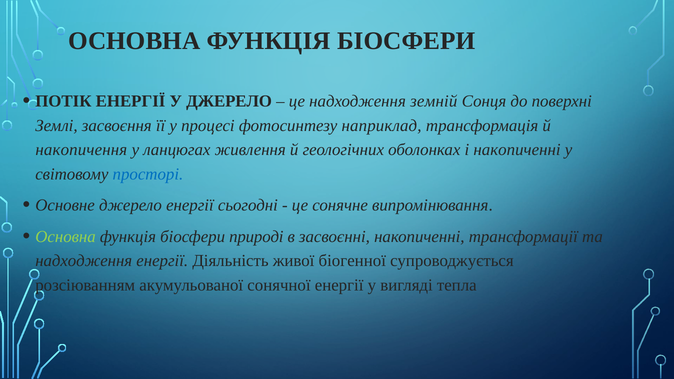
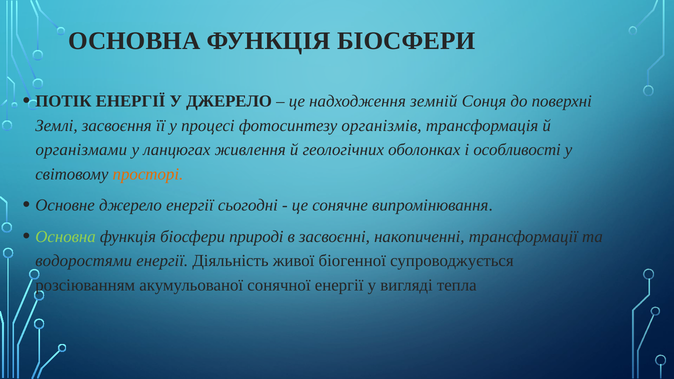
наприклад: наприклад -> організмів (382, 126)
накопичення: накопичення -> організмами (81, 150)
і накопиченні: накопиченні -> особливості (517, 150)
просторі colour: blue -> orange (148, 174)
надходження: надходження -> водоростями (84, 261)
